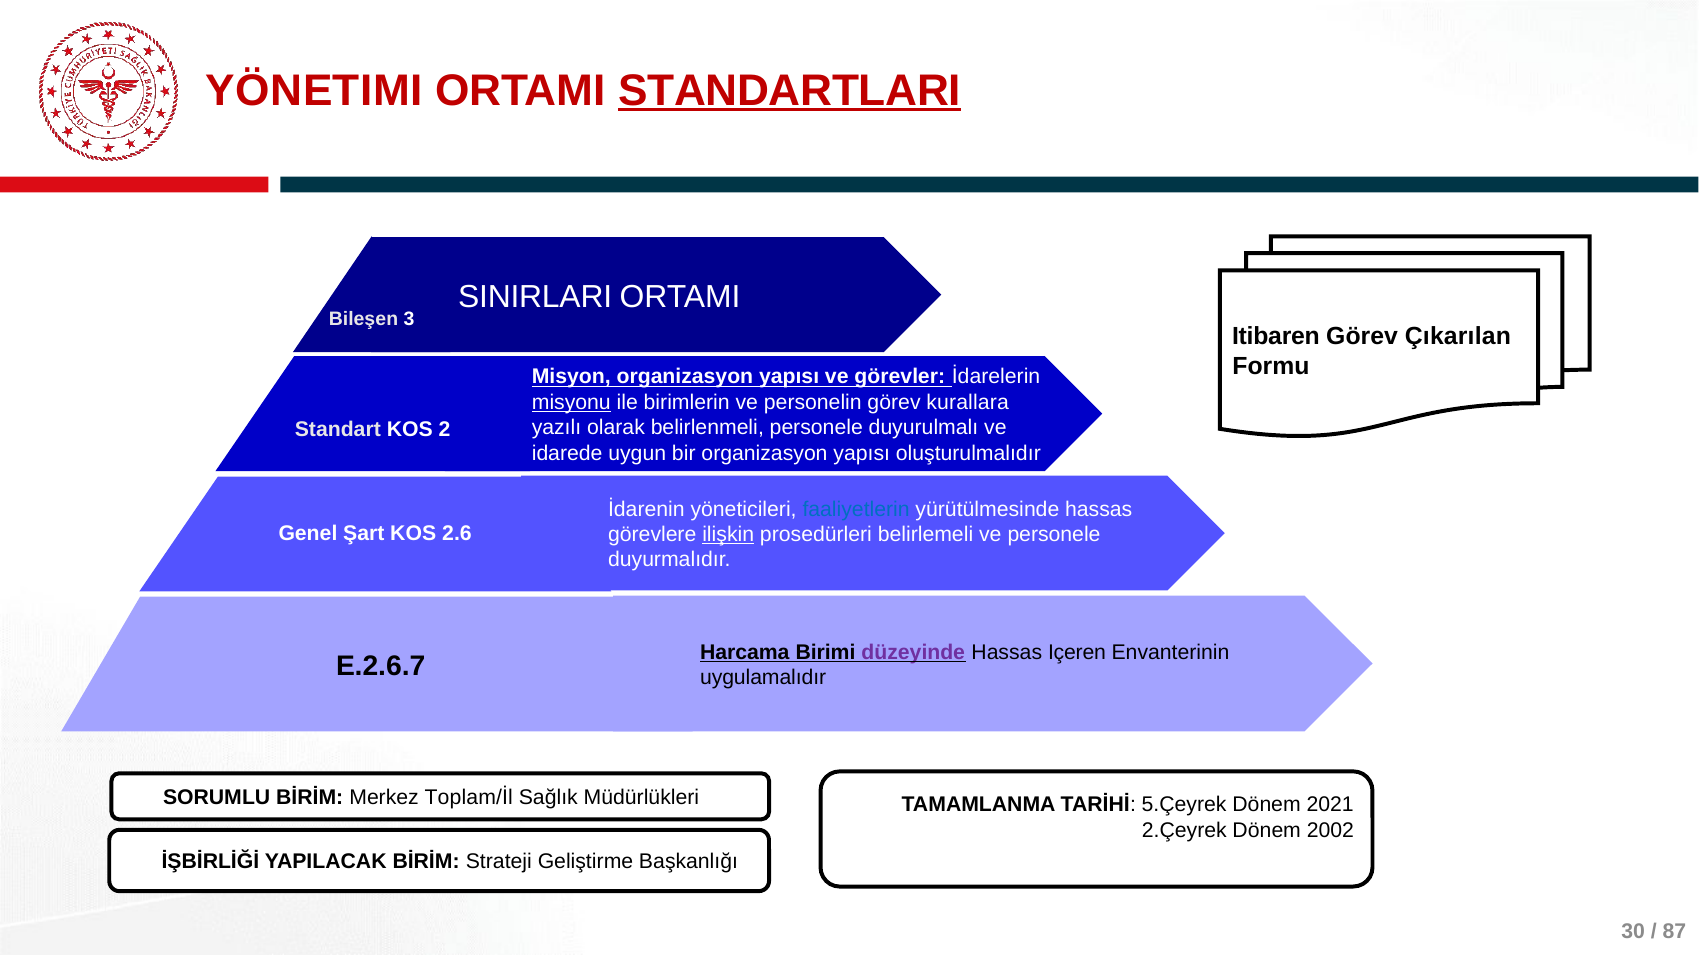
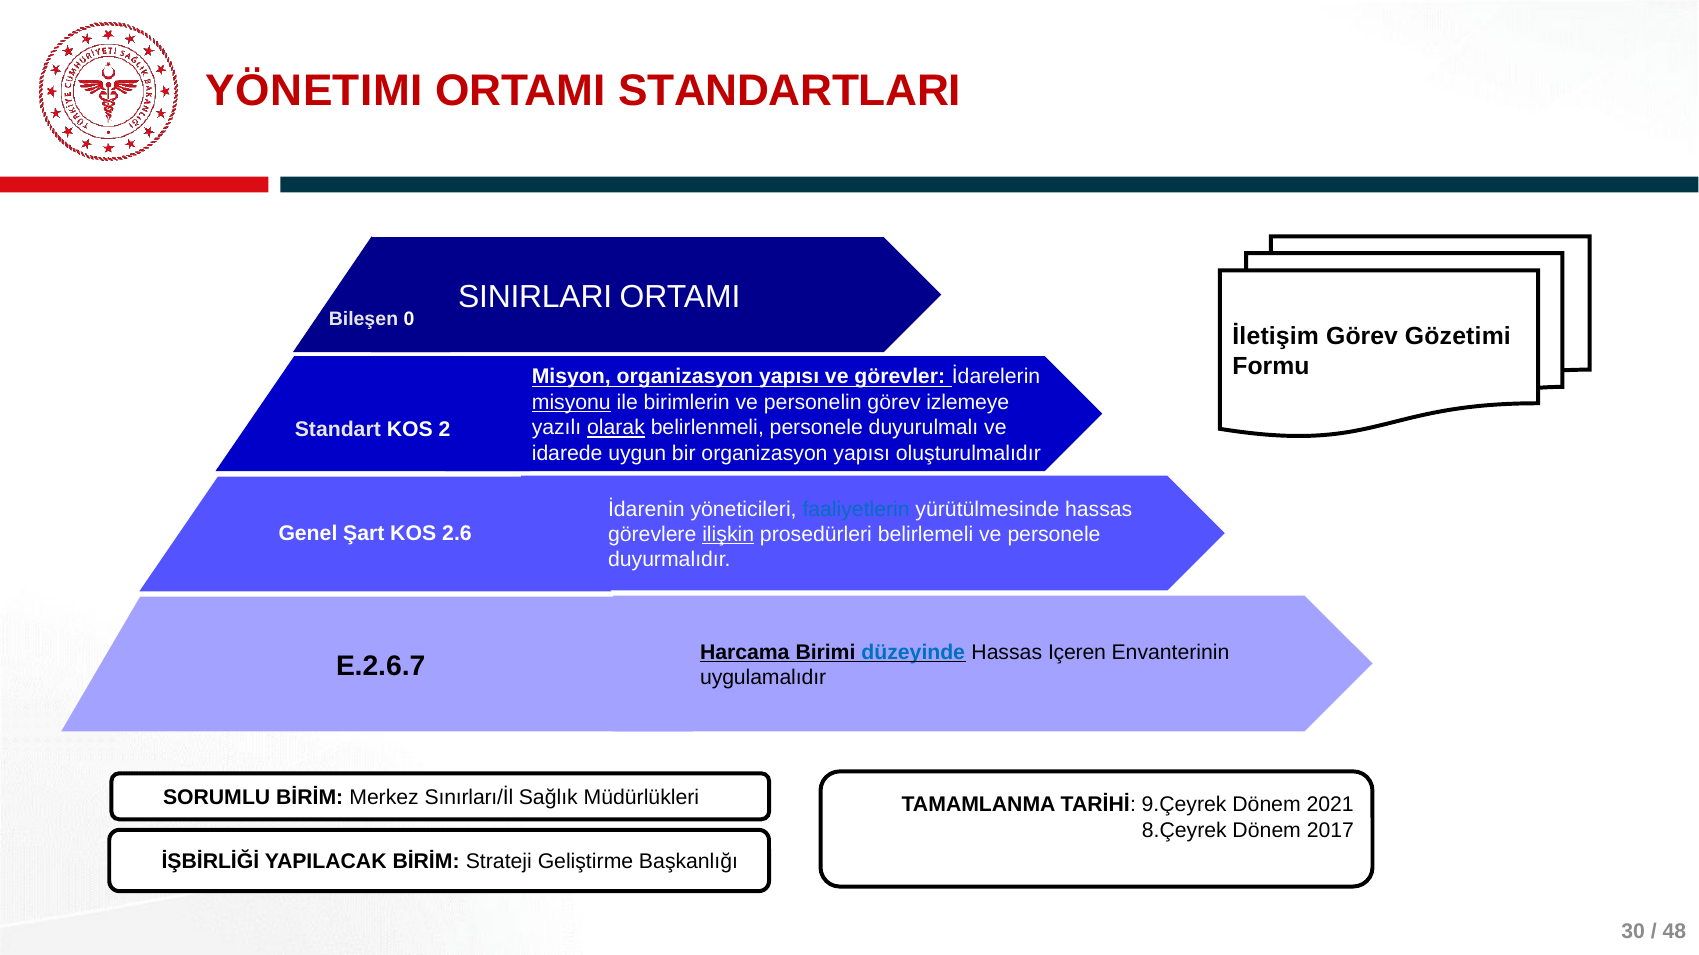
STANDARTLARI underline: present -> none (790, 91)
3: 3 -> 0 (409, 319)
Itibaren: Itibaren -> İletişim (1276, 337)
Çıkarılan: Çıkarılan -> Gözetimi (1458, 337)
kurallara: kurallara -> izlemeye (968, 403)
olarak underline: none -> present (616, 428)
düzeyinde colour: purple -> blue (913, 653)
Toplam/İl: Toplam/İl -> Sınırları/İl (469, 798)
5.Çeyrek: 5.Çeyrek -> 9.Çeyrek (1184, 805)
2.Çeyrek: 2.Çeyrek -> 8.Çeyrek (1184, 831)
2002: 2002 -> 2017 (1330, 831)
87: 87 -> 48 (1674, 932)
